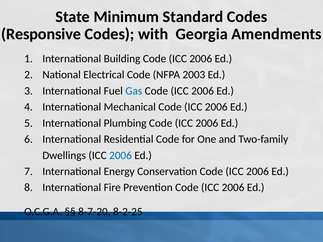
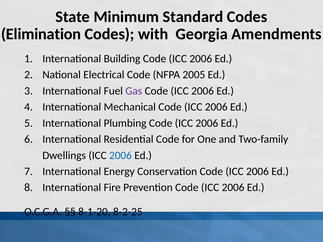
Responsive: Responsive -> Elimination (41, 34)
2003: 2003 -> 2005 (194, 75)
Gas colour: blue -> purple (134, 91)
8-7-20: 8-7-20 -> 8-1-20 (94, 212)
